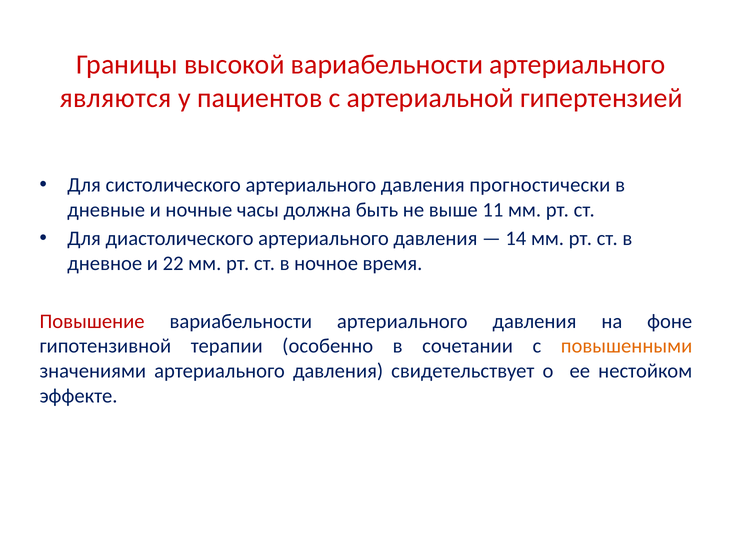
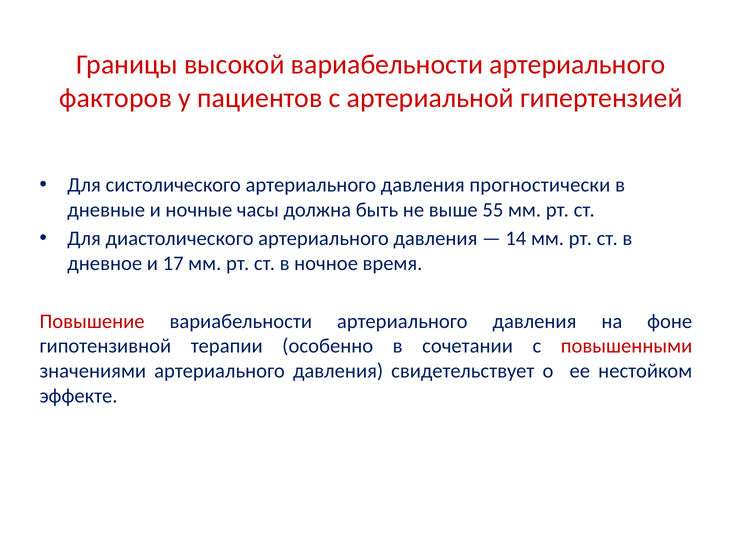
являются: являются -> факторов (116, 98)
11: 11 -> 55 (493, 210)
22: 22 -> 17 (173, 263)
повышенными colour: orange -> red (627, 346)
